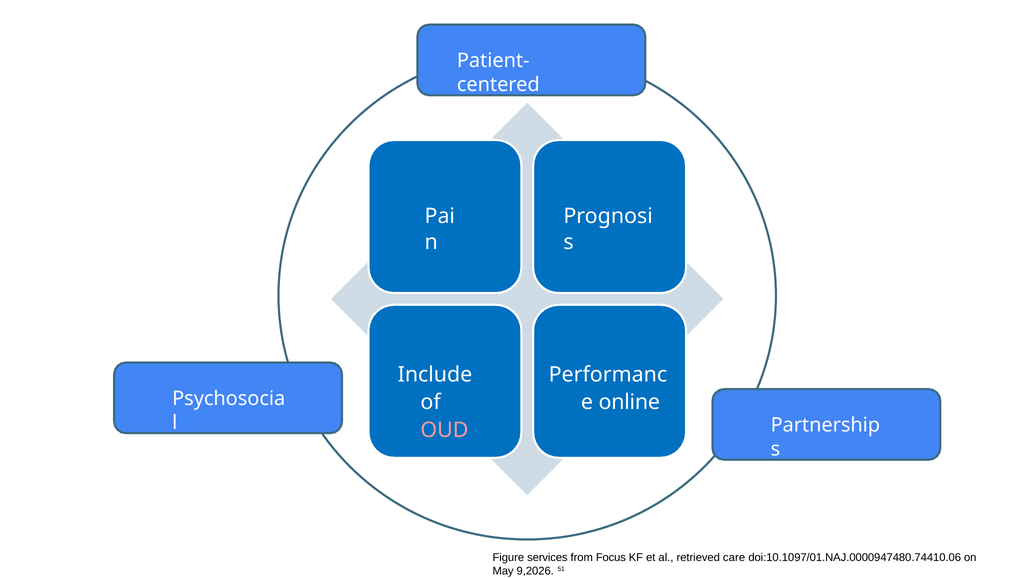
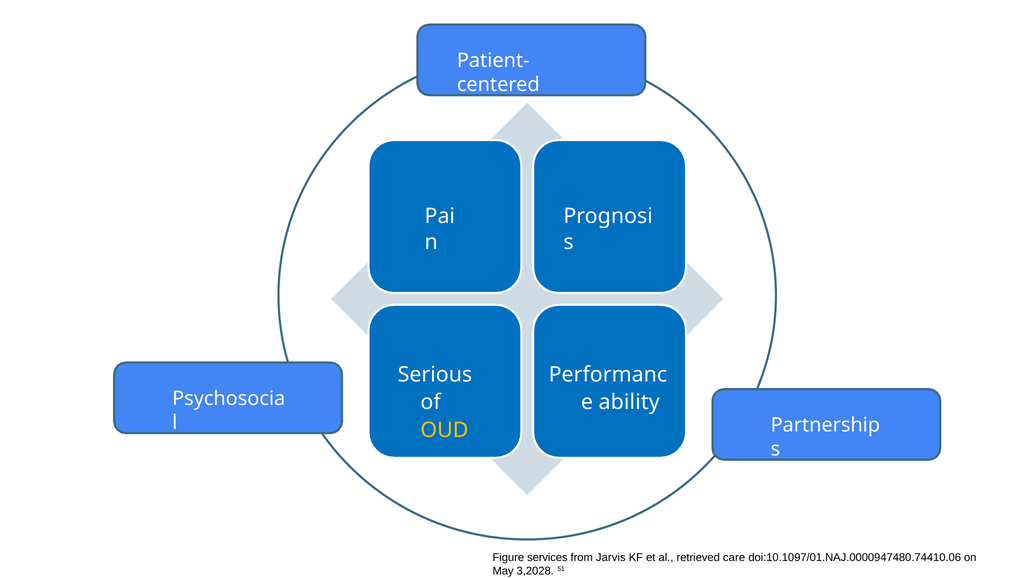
Include: Include -> Serious (435, 374)
online: online -> ability (629, 402)
OUD colour: pink -> yellow (444, 430)
Focus: Focus -> Jarvis (611, 557)
9,2026: 9,2026 -> 3,2028 (535, 570)
